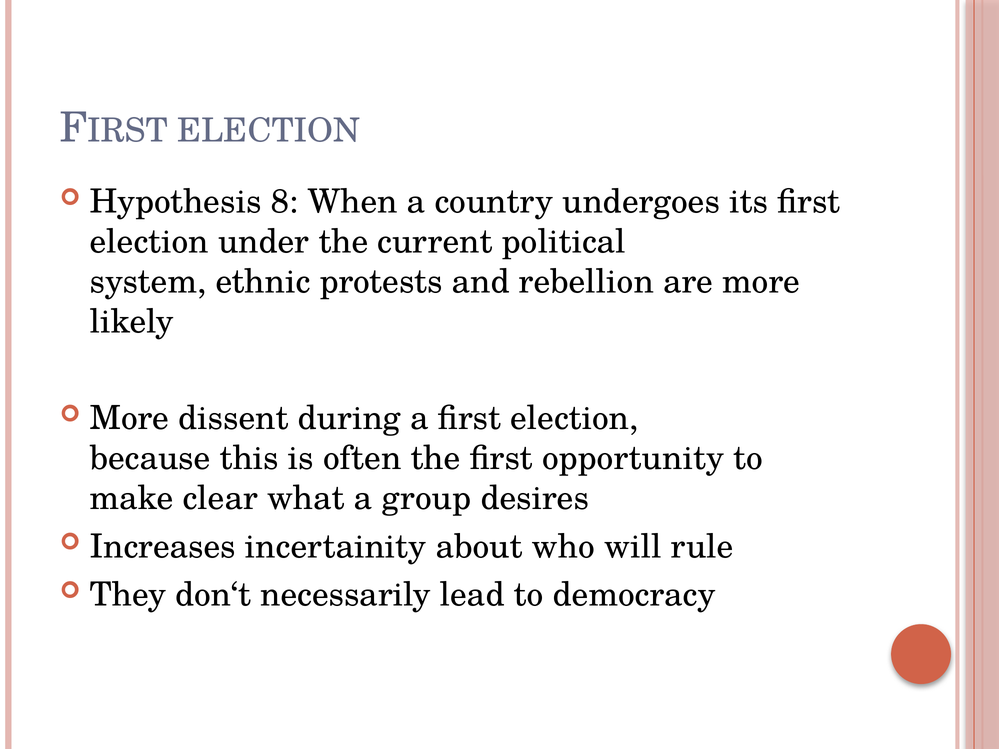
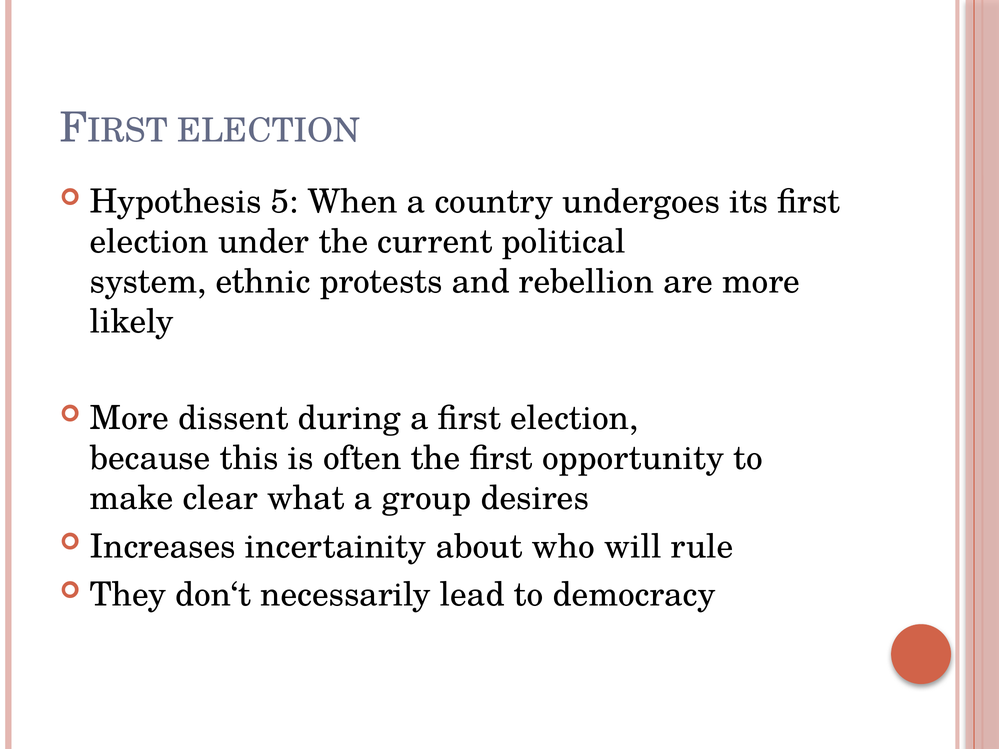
8: 8 -> 5 (285, 202)
